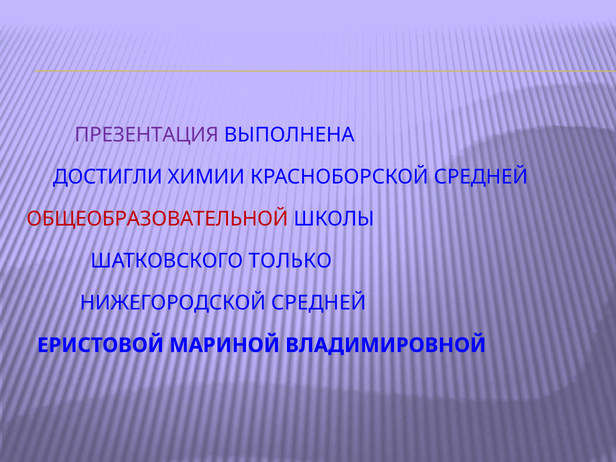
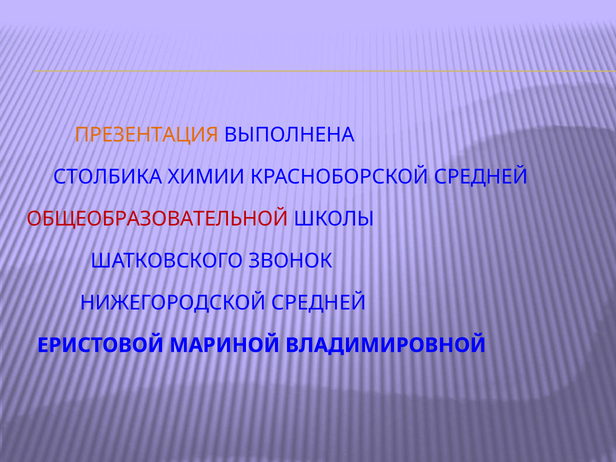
ПРЕЗЕНТАЦИЯ colour: purple -> orange (147, 135)
ДОСТИГЛИ: ДОСТИГЛИ -> СТОЛБИКА (108, 177)
ТОЛЬКО: ТОЛЬКО -> ЗВОНОК (290, 261)
